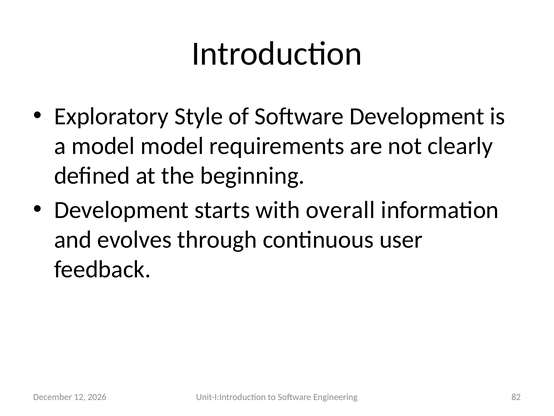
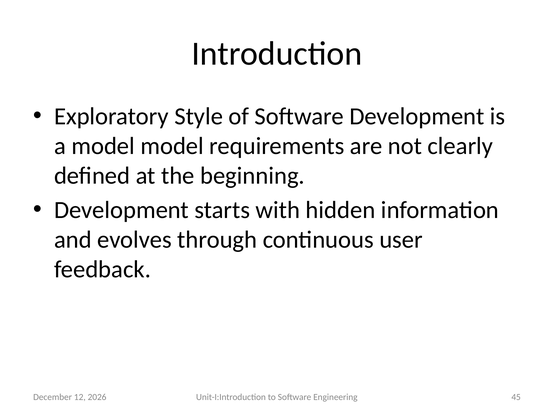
overall: overall -> hidden (340, 210)
82: 82 -> 45 (516, 397)
